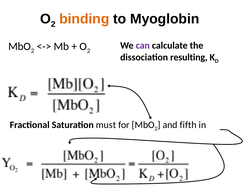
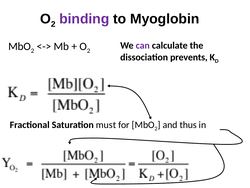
binding colour: orange -> purple (84, 19)
resulting: resulting -> prevents (189, 57)
fifth: fifth -> thus (188, 125)
